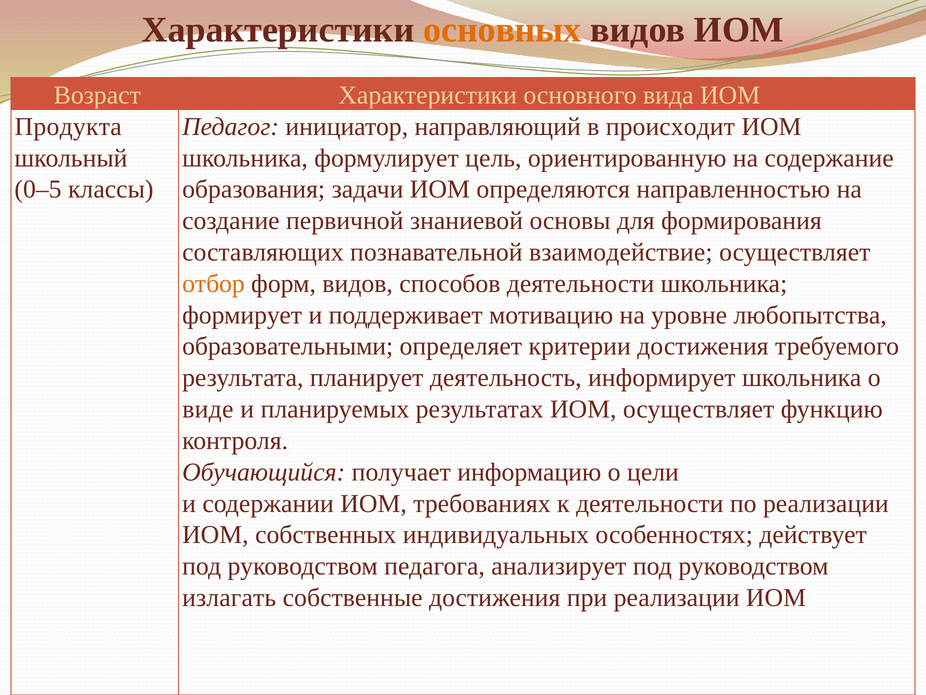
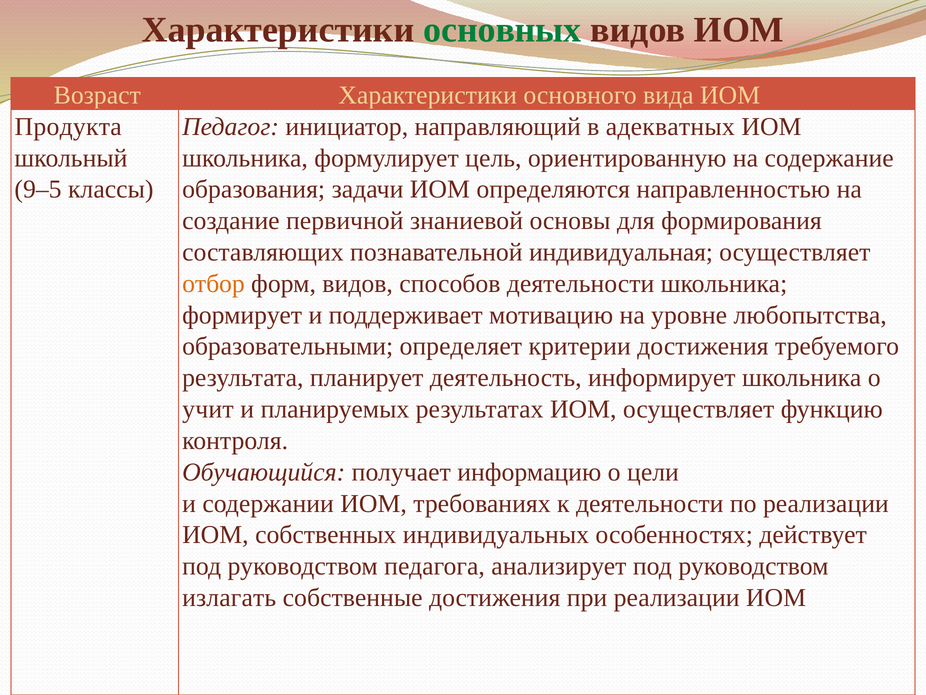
основных colour: orange -> green (502, 30)
происходит: происходит -> адекватных (670, 127)
0–5: 0–5 -> 9–5 (38, 189)
взаимодействие: взаимодействие -> индивидуальная (621, 252)
виде: виде -> учит (208, 409)
